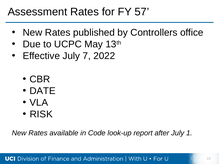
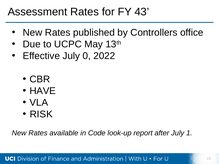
57: 57 -> 43 (142, 12)
7: 7 -> 0 (87, 56)
DATE: DATE -> HAVE (43, 91)
